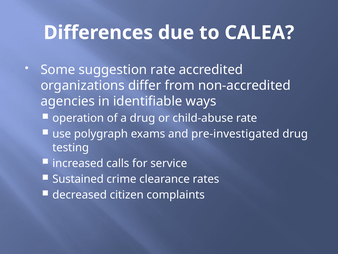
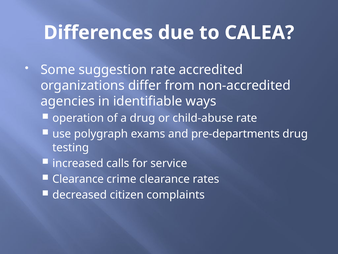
pre-investigated: pre-investigated -> pre-departments (235, 134)
Sustained: Sustained -> Clearance (78, 179)
